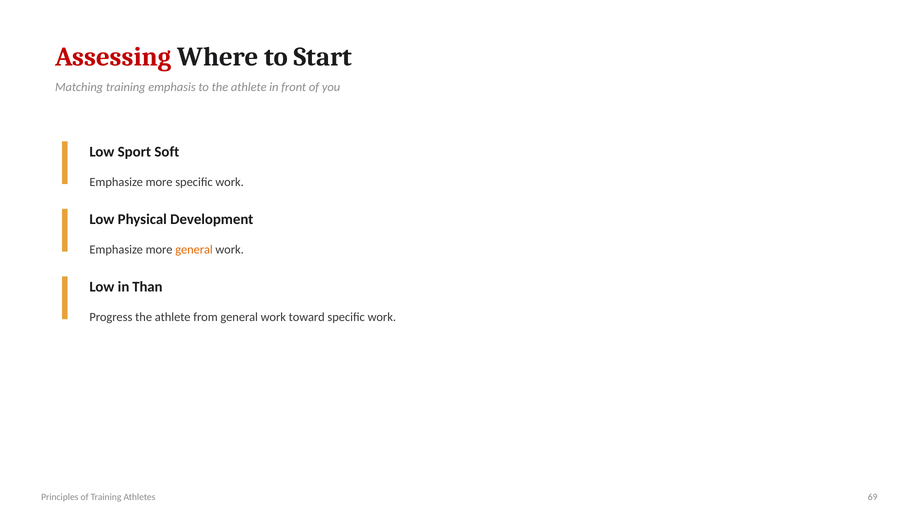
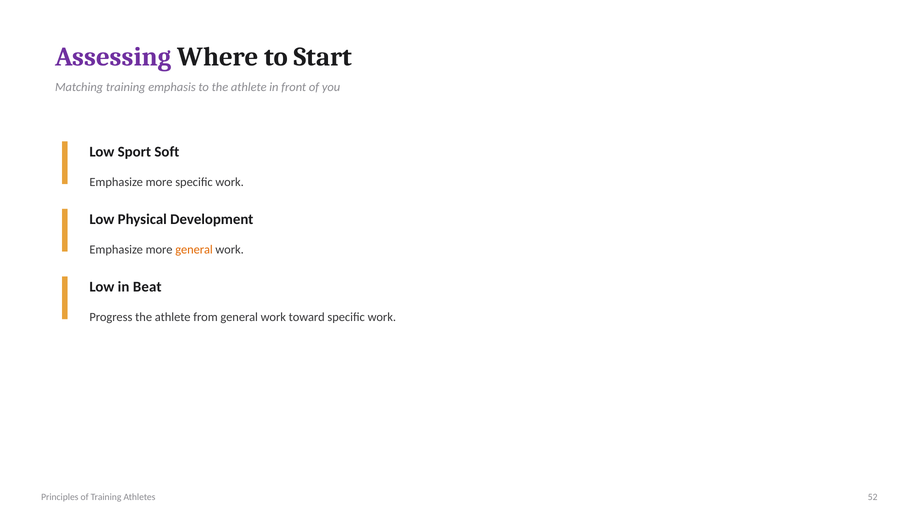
Assessing colour: red -> purple (113, 57)
Than: Than -> Beat (147, 287)
69: 69 -> 52 (873, 497)
